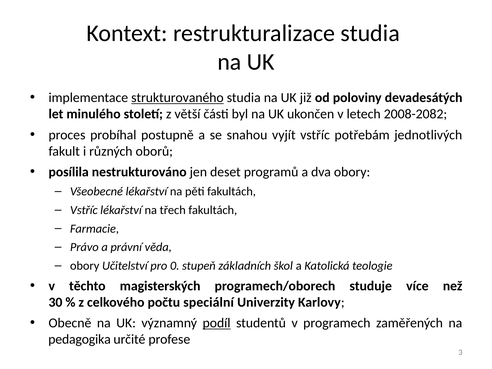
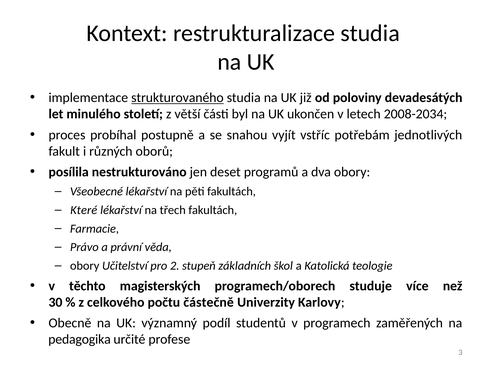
2008-2082: 2008-2082 -> 2008-2034 (415, 114)
Vstříc: Vstříc -> Které (84, 210)
0: 0 -> 2 (175, 266)
speciální: speciální -> částečně (209, 302)
podíl underline: present -> none (217, 323)
